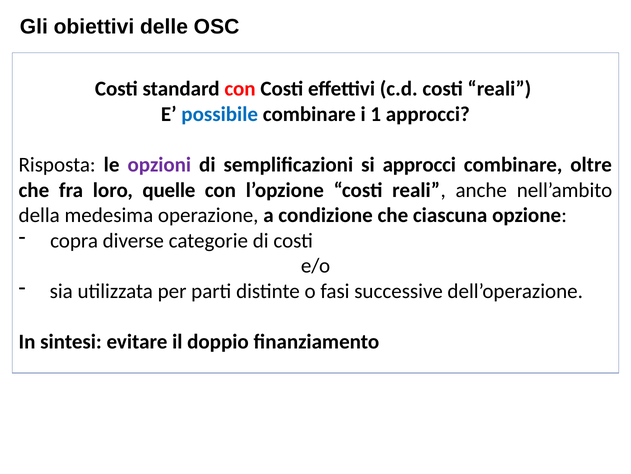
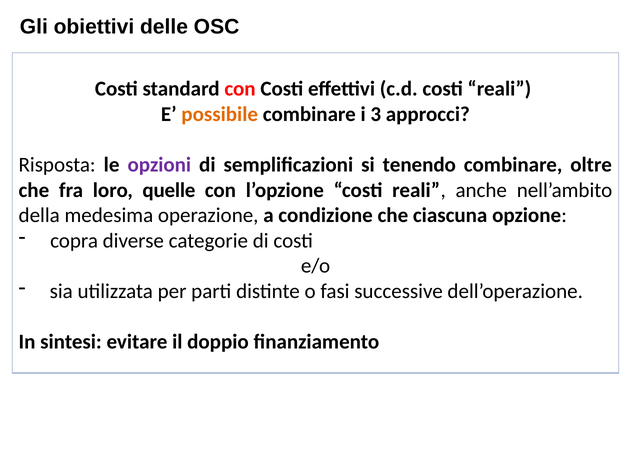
possibile colour: blue -> orange (220, 114)
1: 1 -> 3 (376, 114)
si approcci: approcci -> tenendo (419, 165)
